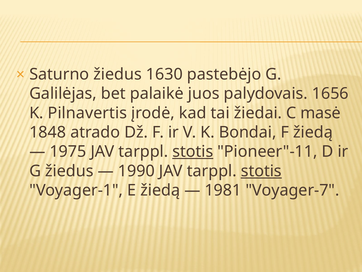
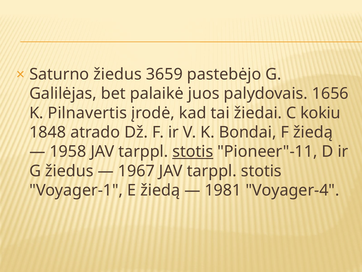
1630: 1630 -> 3659 (164, 74)
masė: masė -> kokiu (320, 113)
1975: 1975 -> 1958 (68, 151)
1990: 1990 -> 1967 (136, 171)
stotis underline: present -> none (261, 171)
Voyager-7: Voyager-7 -> Voyager-4 (292, 190)
